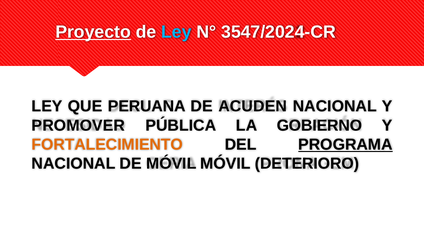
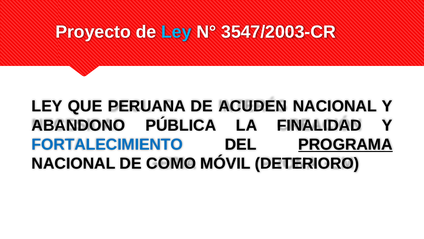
Proyecto underline: present -> none (93, 32)
3547/2024-CR: 3547/2024-CR -> 3547/2003-CR (279, 32)
PROMOVER: PROMOVER -> ABANDONO (78, 125)
GOBIERNO: GOBIERNO -> FINALIDAD (319, 125)
FORTALECIMIENTO colour: orange -> blue (107, 144)
DE MÓVIL: MÓVIL -> COMO (171, 163)
